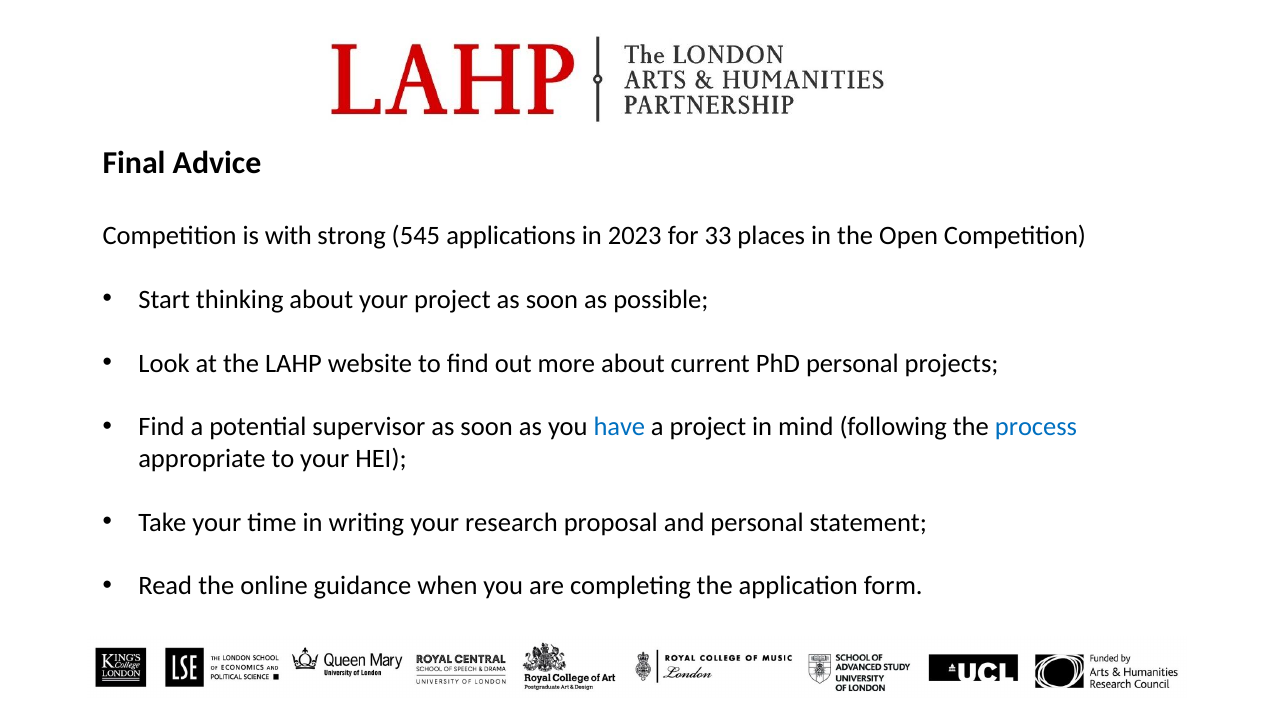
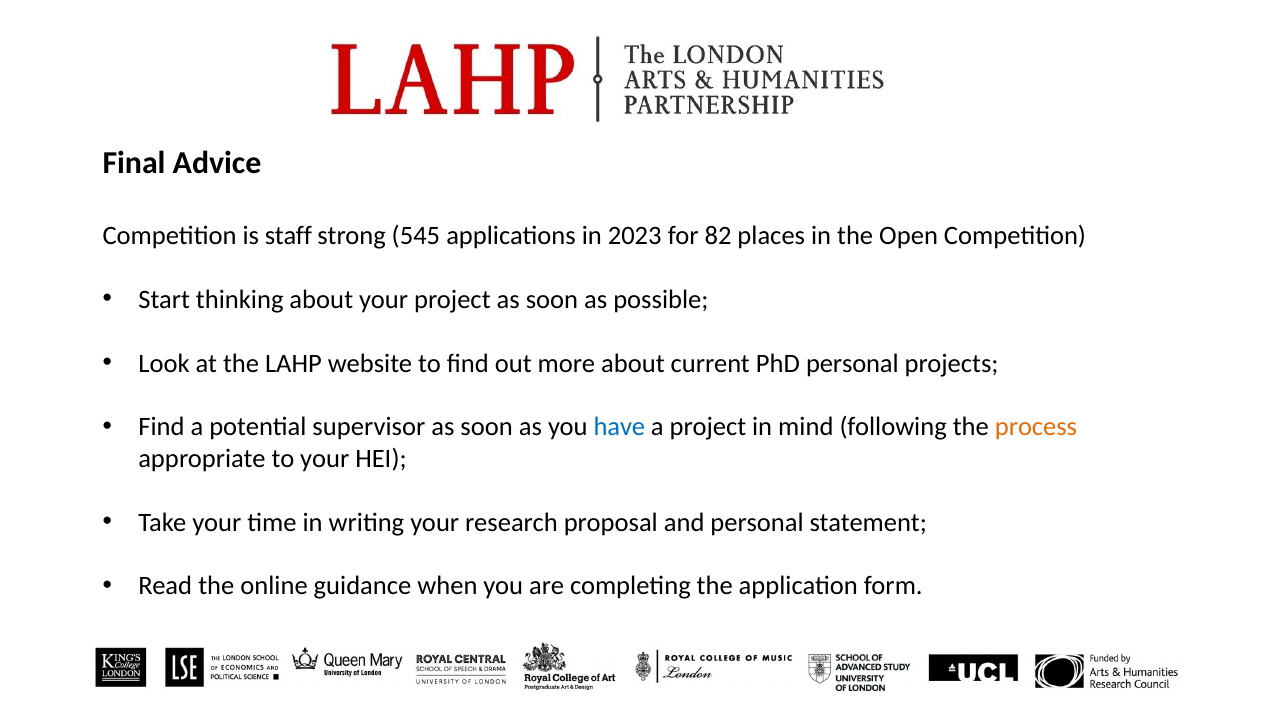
with: with -> staff (288, 236)
33: 33 -> 82 (718, 236)
process colour: blue -> orange (1036, 427)
